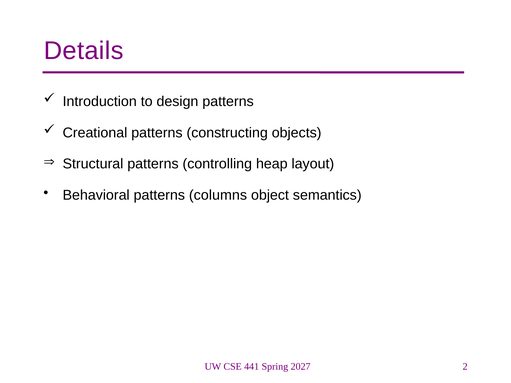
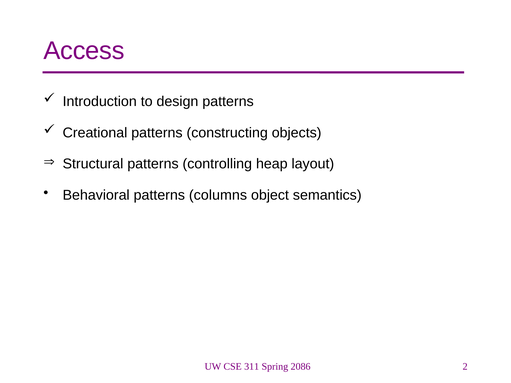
Details: Details -> Access (84, 51)
441: 441 -> 311 (252, 367)
2027: 2027 -> 2086 (301, 367)
